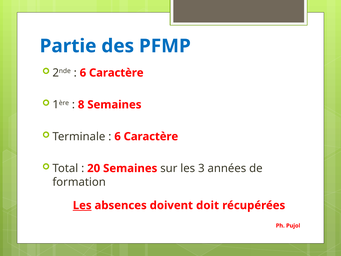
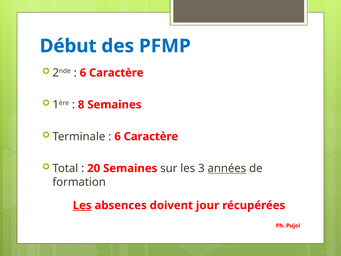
Partie: Partie -> Début (68, 46)
années underline: none -> present (227, 168)
doit: doit -> jour (208, 205)
